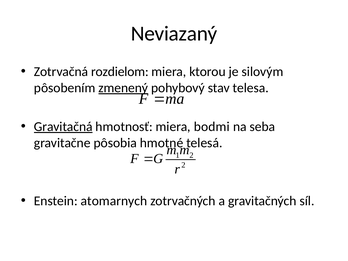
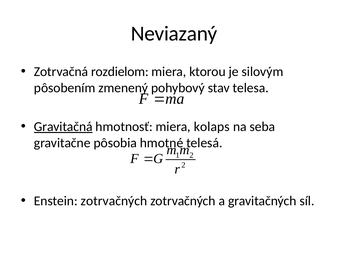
zmenený underline: present -> none (123, 88)
bodmi: bodmi -> kolaps (212, 127)
Enstein atomarnych: atomarnych -> zotrvačných (114, 201)
